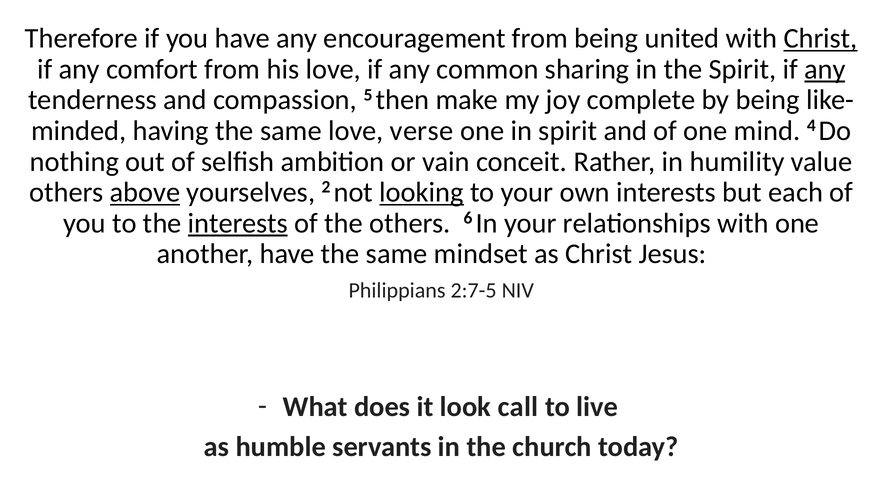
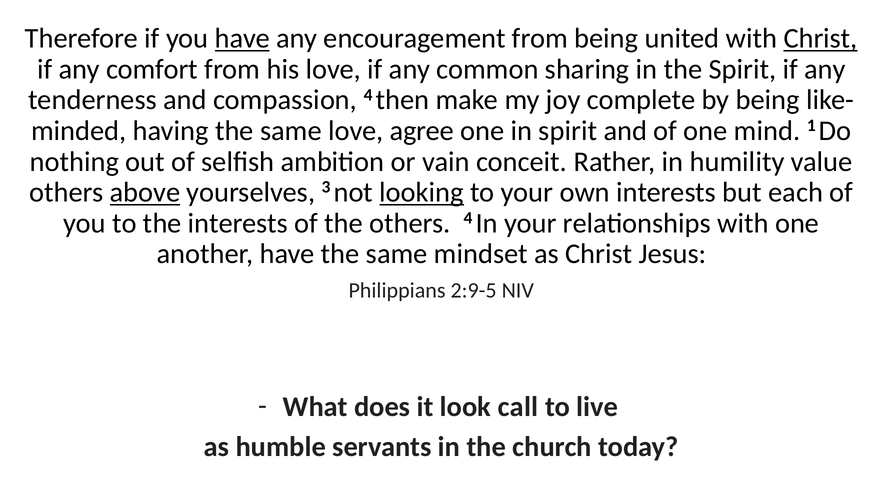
have underline: none -> present (242, 39)
any underline: present -> none (825, 69)
compassion 5: 5 -> 4 (368, 95)
verse: verse -> agree (422, 131)
4: 4 -> 1 (811, 126)
2: 2 -> 3 (326, 187)
interests underline: present -> none (238, 223)
others 6: 6 -> 4 (468, 218)
2:7-5: 2:7-5 -> 2:9-5 (474, 291)
